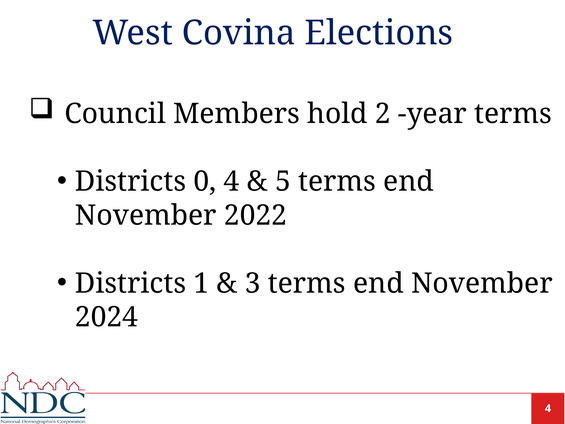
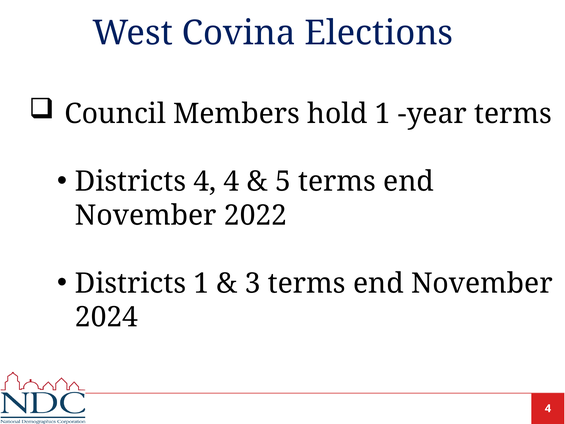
hold 2: 2 -> 1 (383, 114)
Districts 0: 0 -> 4 (205, 181)
